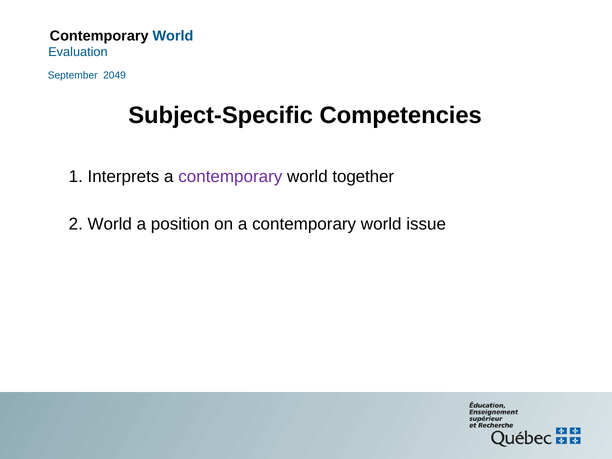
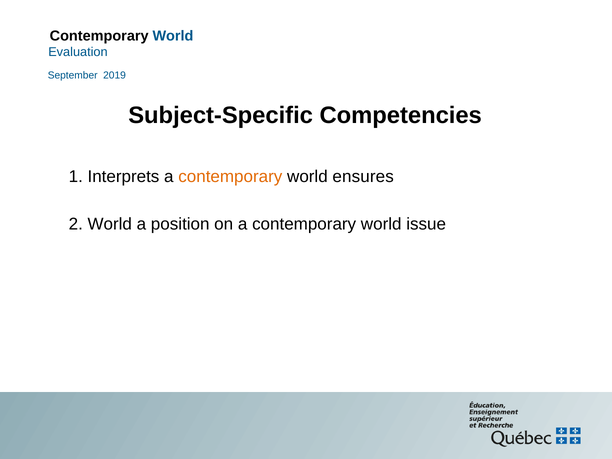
2049: 2049 -> 2019 (115, 75)
contemporary colour: purple -> orange (230, 177)
together: together -> ensures (363, 177)
